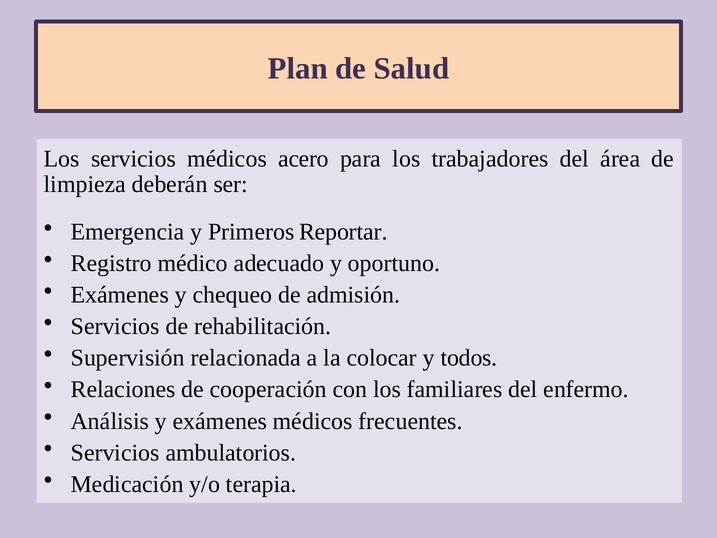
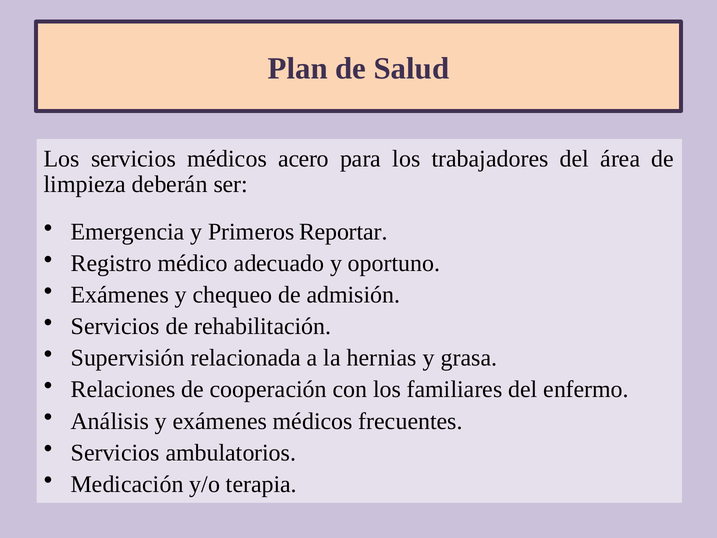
colocar: colocar -> hernias (382, 358)
todos: todos -> grasa (469, 358)
